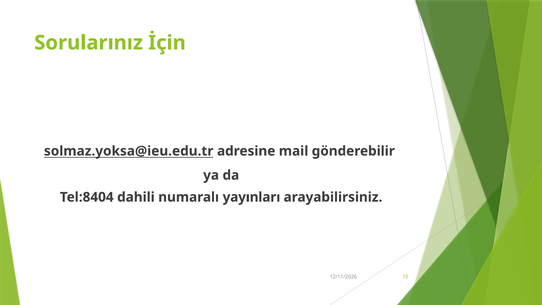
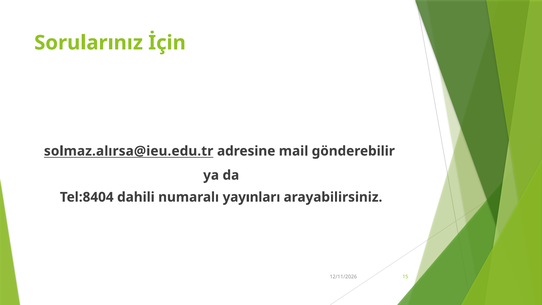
solmaz.yoksa@ieu.edu.tr: solmaz.yoksa@ieu.edu.tr -> solmaz.alırsa@ieu.edu.tr (129, 151)
